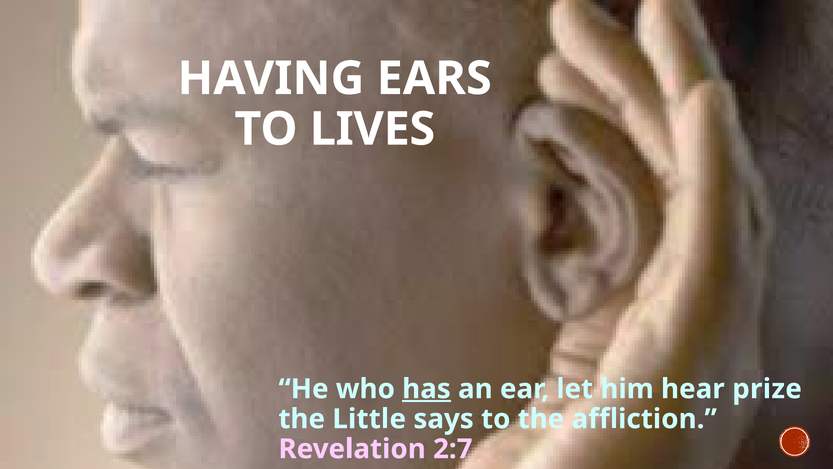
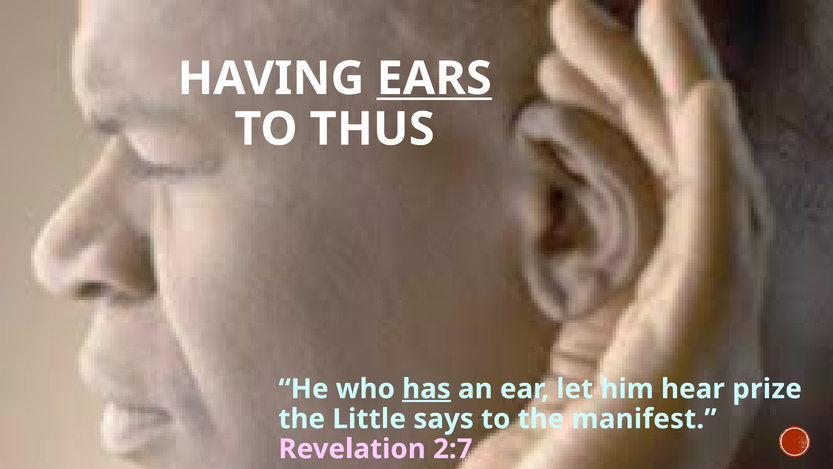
EARS underline: none -> present (434, 78)
LIVES: LIVES -> THUS (372, 129)
affliction: affliction -> manifest (644, 419)
